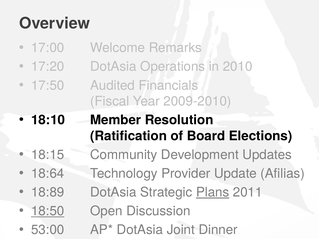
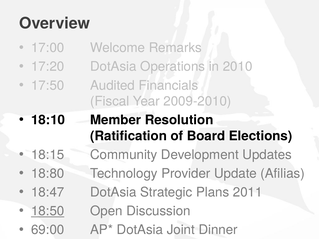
18:64: 18:64 -> 18:80 (48, 174)
18:89: 18:89 -> 18:47 (48, 193)
Plans underline: present -> none (213, 193)
53:00: 53:00 -> 69:00 (48, 230)
